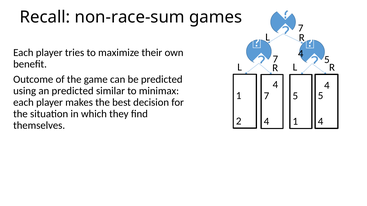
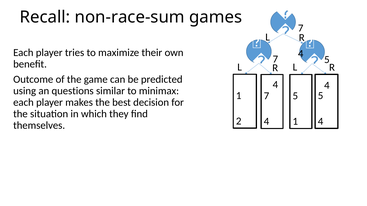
an predicted: predicted -> questions (73, 91)
